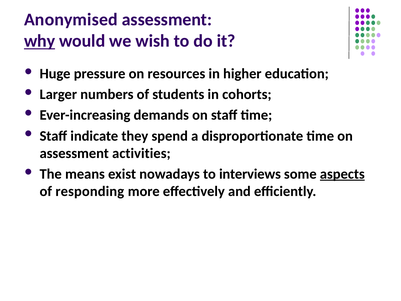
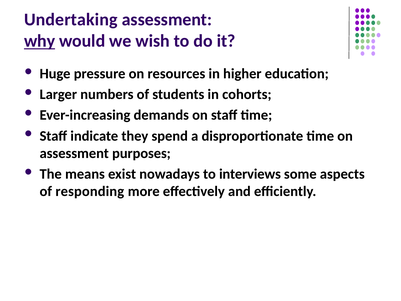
Anonymised: Anonymised -> Undertaking (71, 20)
activities: activities -> purposes (141, 153)
aspects underline: present -> none (342, 174)
